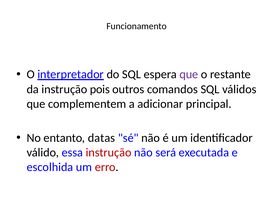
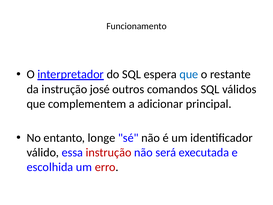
que colour: purple -> blue (189, 74)
pois: pois -> josé (100, 89)
datas: datas -> longe (102, 138)
